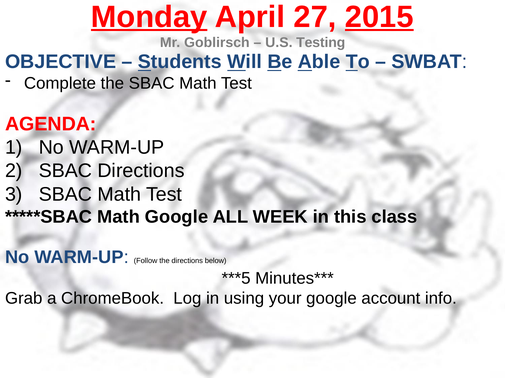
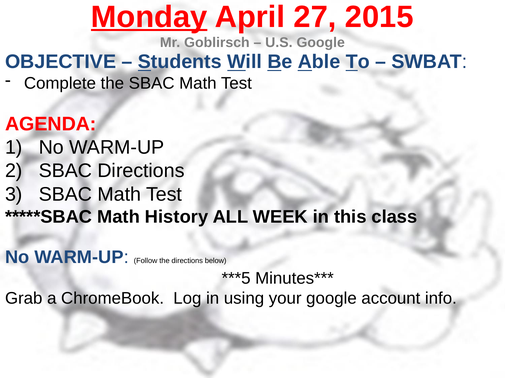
2015 underline: present -> none (379, 17)
U.S Testing: Testing -> Google (321, 43)
Math Google: Google -> History (177, 217)
